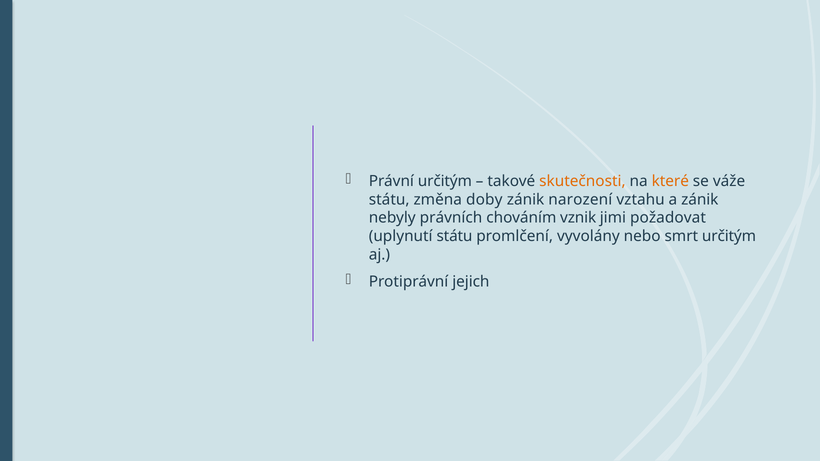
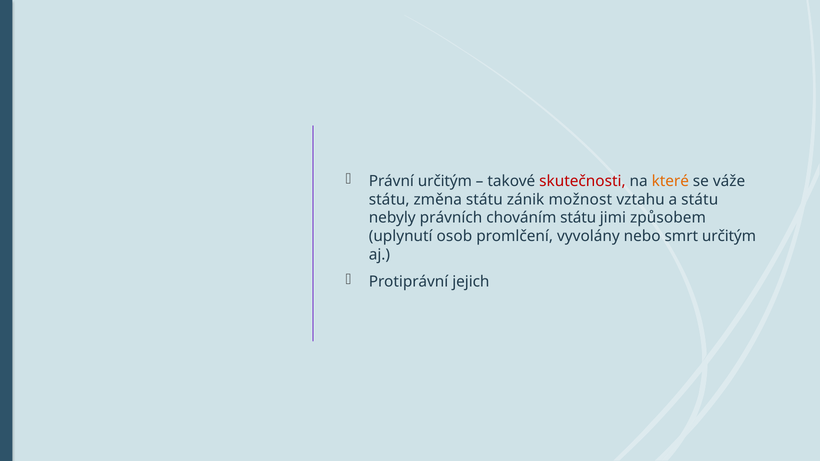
skutečnosti colour: orange -> red (582, 181)
změna doby: doby -> státu (484, 200)
narození: narození -> možnost (580, 200)
a zánik: zánik -> státu (700, 200)
chováním vznik: vznik -> státu (578, 218)
požadovat: požadovat -> způsobem (668, 218)
uplynutí státu: státu -> osob (454, 236)
